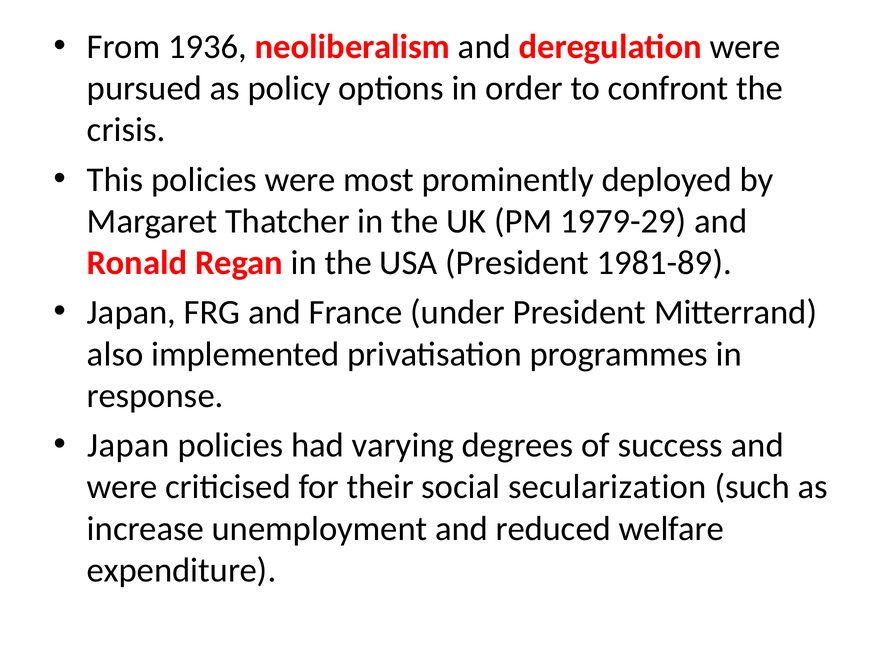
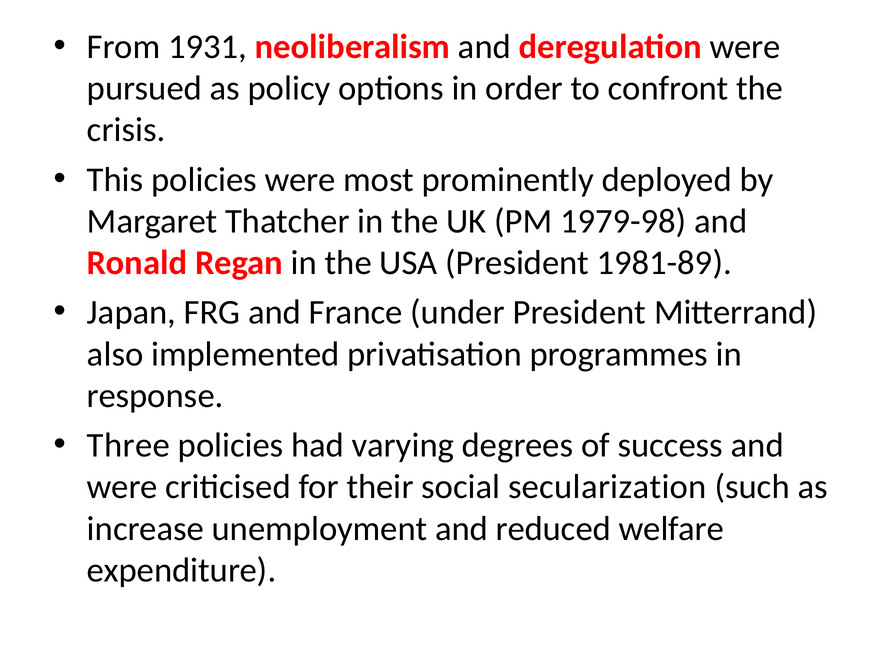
1936: 1936 -> 1931 (208, 47)
1979-29: 1979-29 -> 1979-98 (623, 221)
Japan: Japan -> Three (128, 445)
